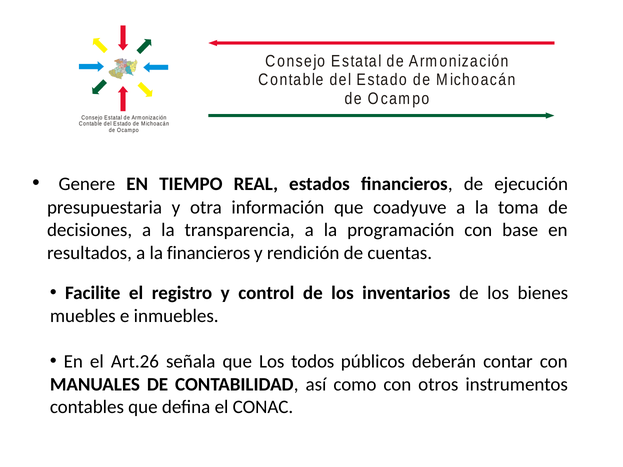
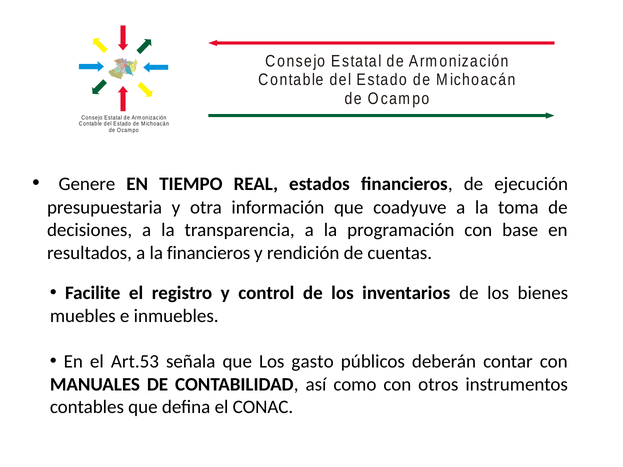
Art.26: Art.26 -> Art.53 (135, 362)
todos: todos -> gasto (313, 362)
